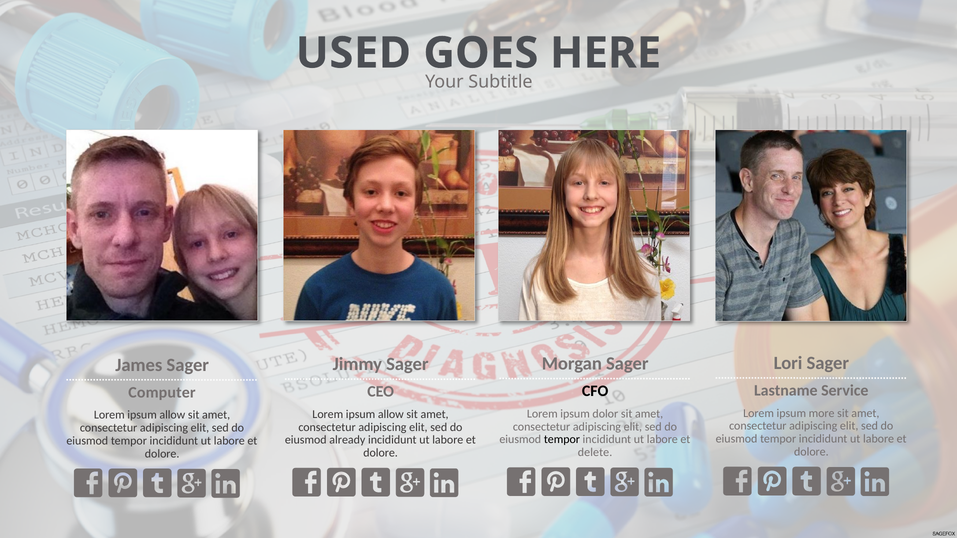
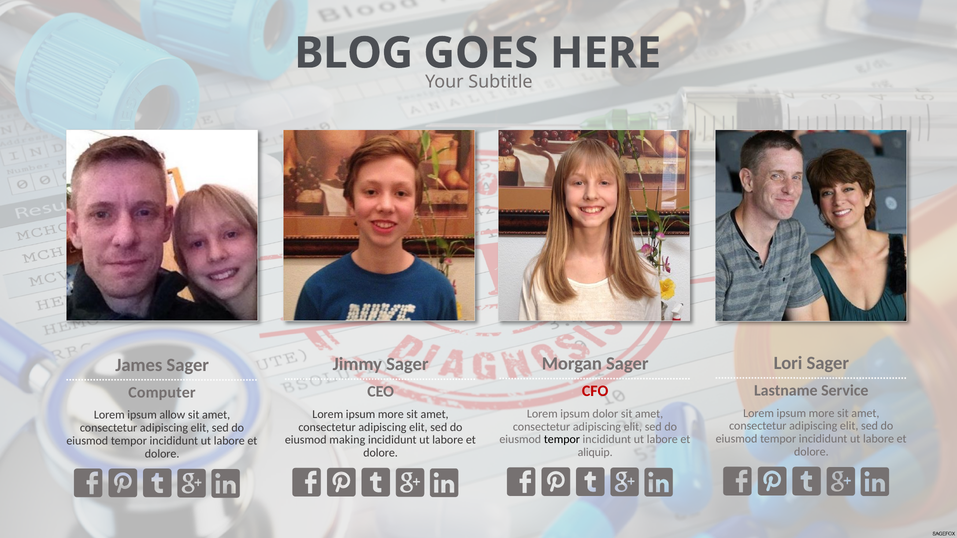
USED: USED -> BLOG (354, 53)
CFO colour: black -> red (595, 391)
allow: allow -> more (391, 414)
already: already -> making (347, 440)
delete: delete -> aliquip (595, 453)
